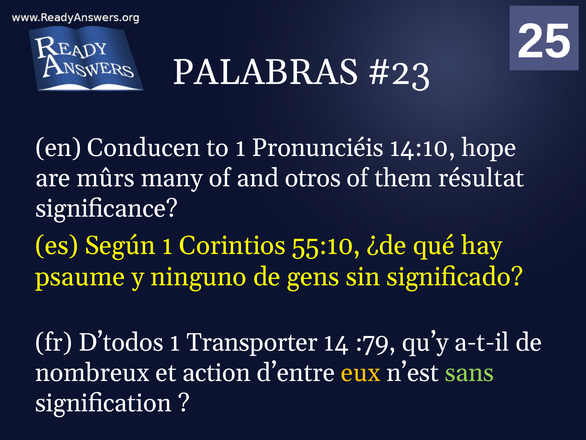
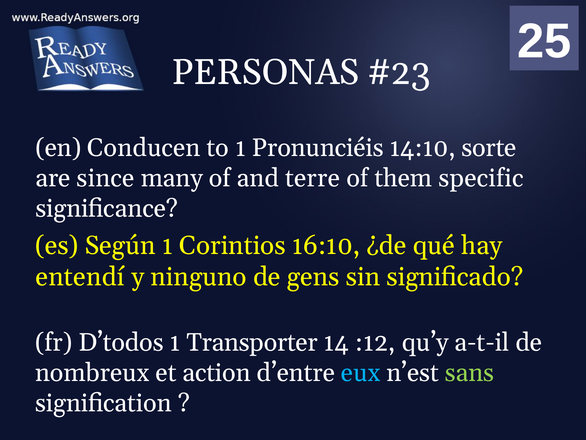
PALABRAS: PALABRAS -> PERSONAS (266, 72)
hope: hope -> sorte (489, 148)
mûrs: mûrs -> since (105, 178)
otros: otros -> terre (313, 178)
résultat: résultat -> specific (481, 178)
55:10: 55:10 -> 16:10 (326, 245)
psaume: psaume -> entendí (80, 277)
:79: :79 -> :12 (375, 342)
eux colour: yellow -> light blue (361, 372)
